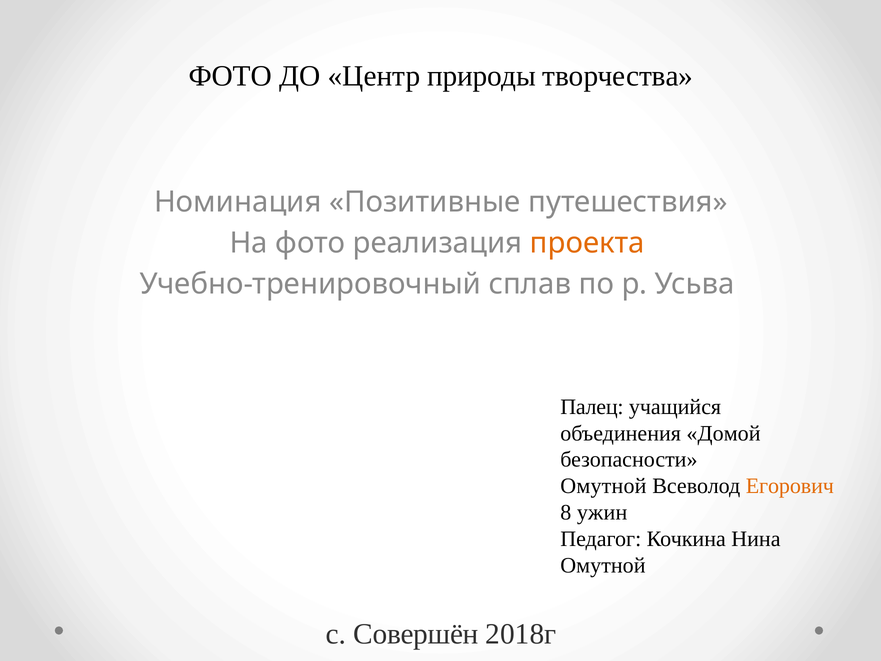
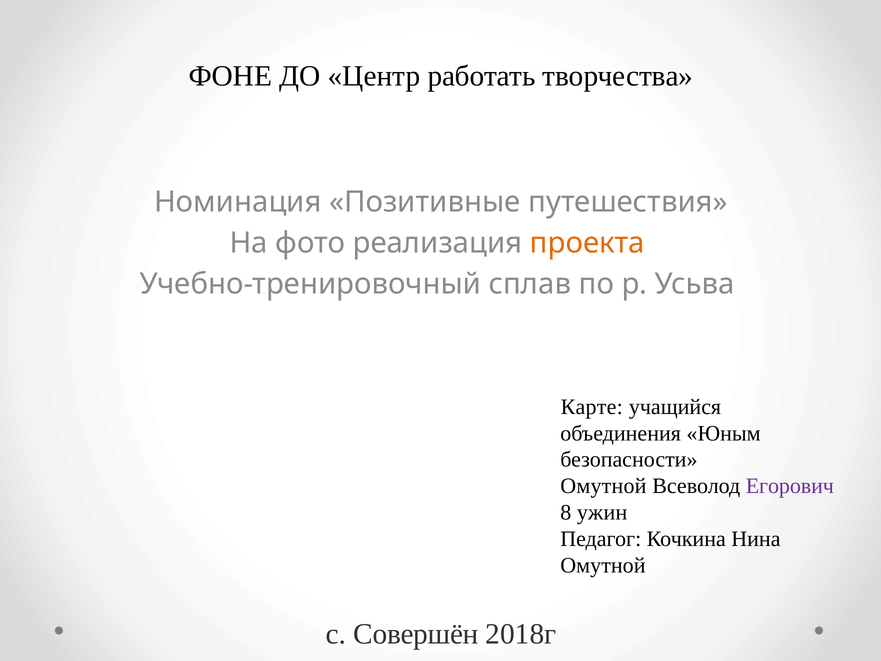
ФОТО: ФОТО -> ФОНЕ (230, 76)
природы: природы -> работать (482, 76)
Палец: Палец -> Карте (592, 407)
Домой: Домой -> Юным (724, 433)
Егорович colour: orange -> purple (790, 486)
